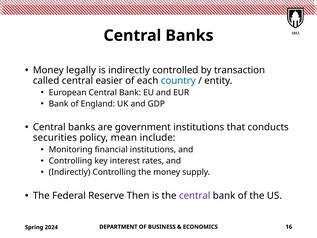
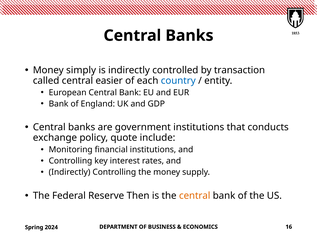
legally: legally -> simply (81, 70)
securities: securities -> exchange (55, 138)
mean: mean -> quote (124, 138)
central colour: purple -> orange (195, 195)
